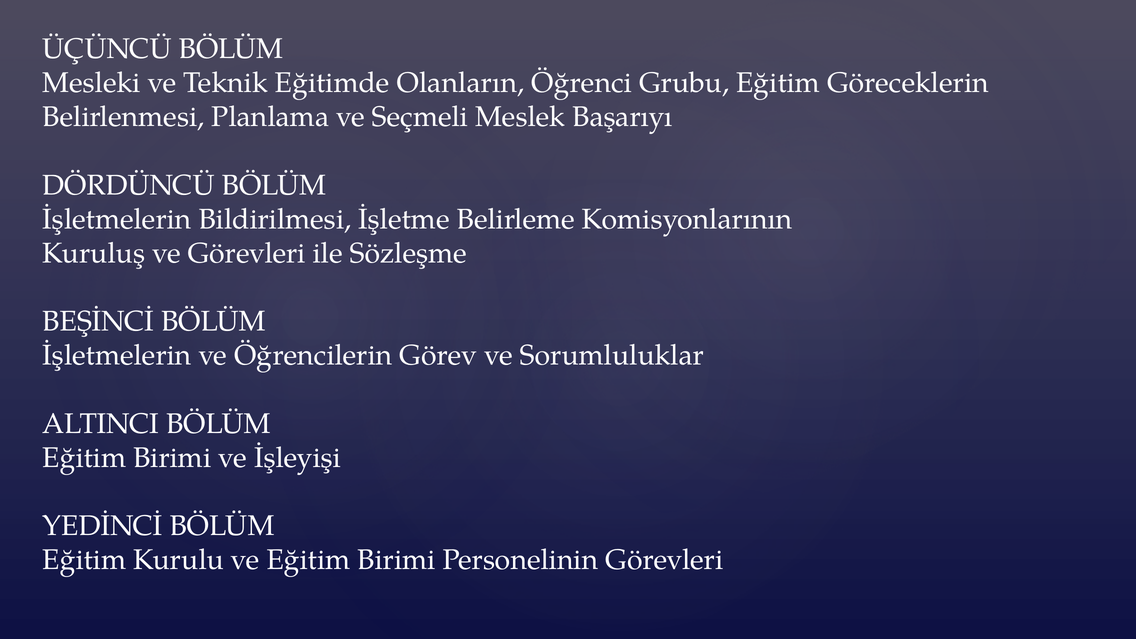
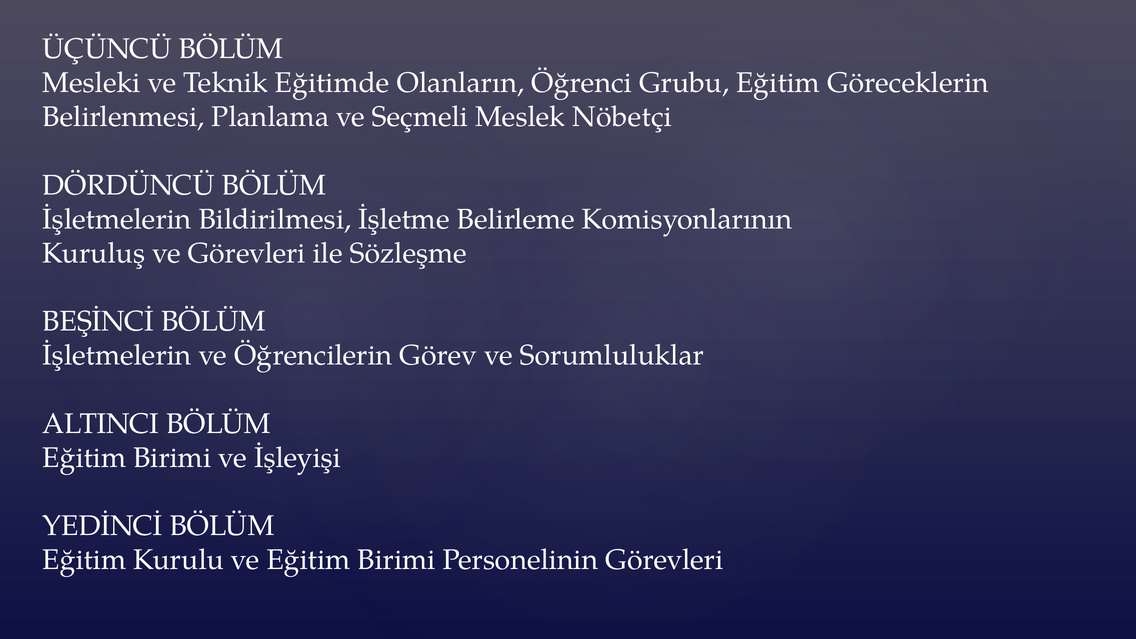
Başarıyı: Başarıyı -> Nöbetçi (622, 117)
